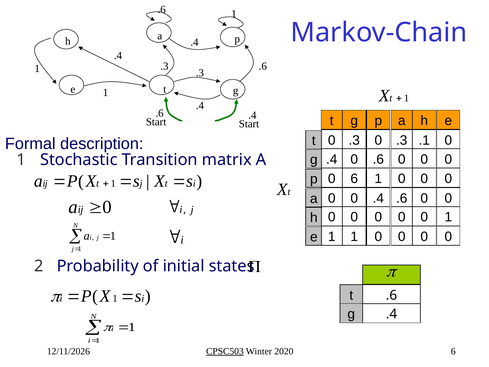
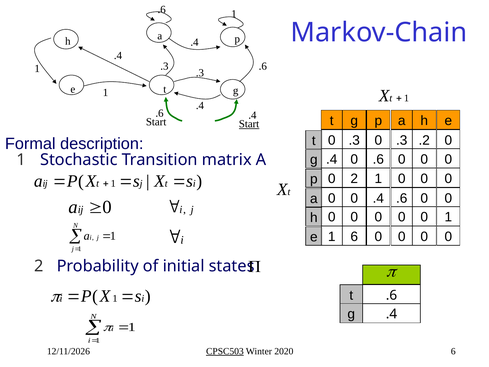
Start underline: none -> present (249, 124)
.1: .1 -> .2 (424, 140)
0 6: 6 -> 2 (354, 179)
1: 1 -> 6 (354, 236)
